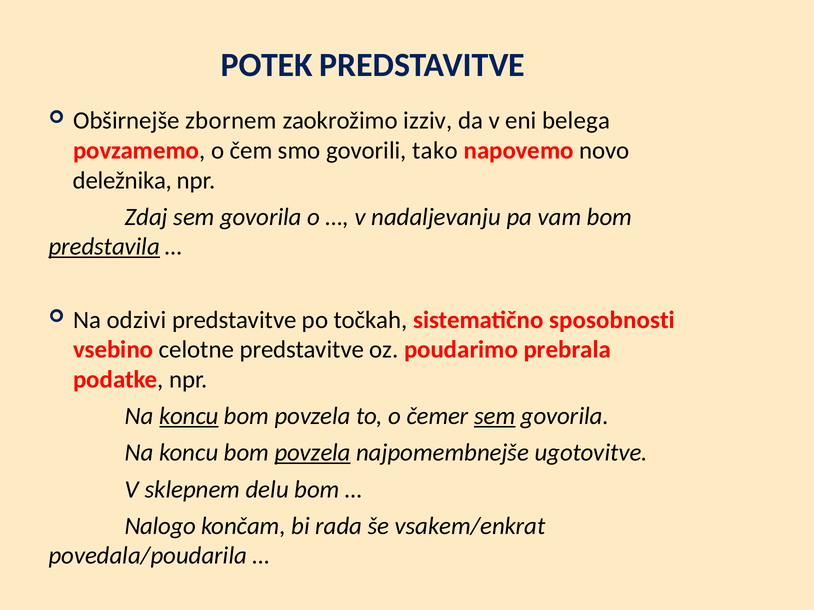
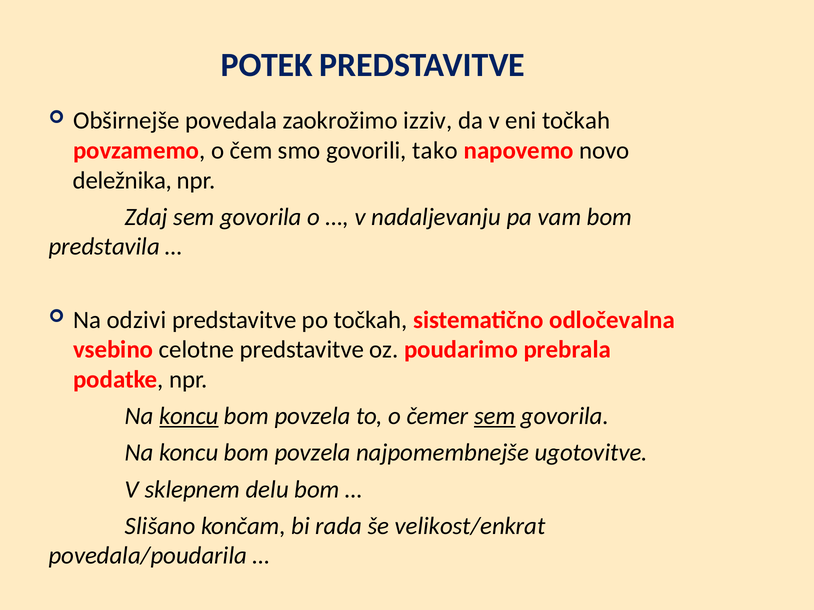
zbornem: zbornem -> povedala (231, 121)
eni belega: belega -> točkah (576, 121)
predstavila underline: present -> none (104, 247)
sposobnosti: sposobnosti -> odločevalna (612, 320)
povzela underline: present -> none (313, 453)
Nalogo: Nalogo -> Slišano (160, 526)
vsakem/enkrat: vsakem/enkrat -> velikost/enkrat (470, 526)
